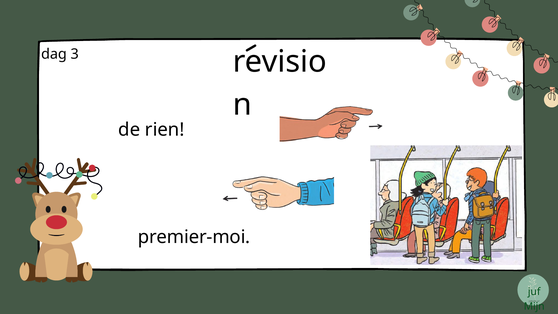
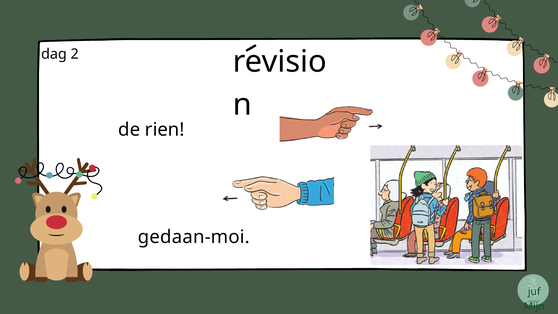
3: 3 -> 2 (75, 54)
premier-moi: premier-moi -> gedaan-moi (194, 237)
